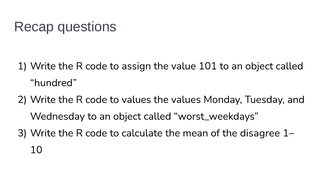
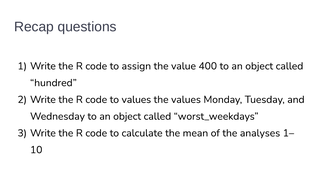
101: 101 -> 400 (208, 66)
disagree: disagree -> analyses (260, 133)
